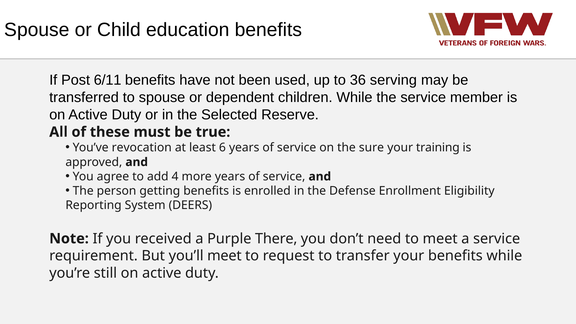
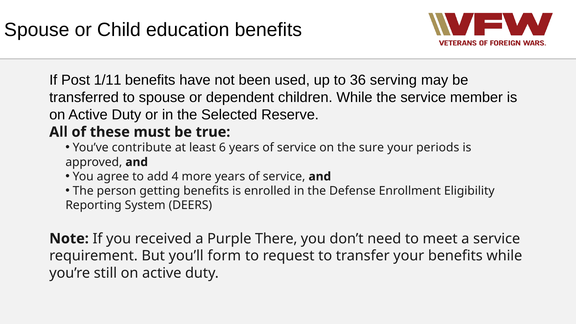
6/11: 6/11 -> 1/11 (108, 80)
revocation: revocation -> contribute (142, 148)
training: training -> periods (438, 148)
you’ll meet: meet -> form (224, 256)
